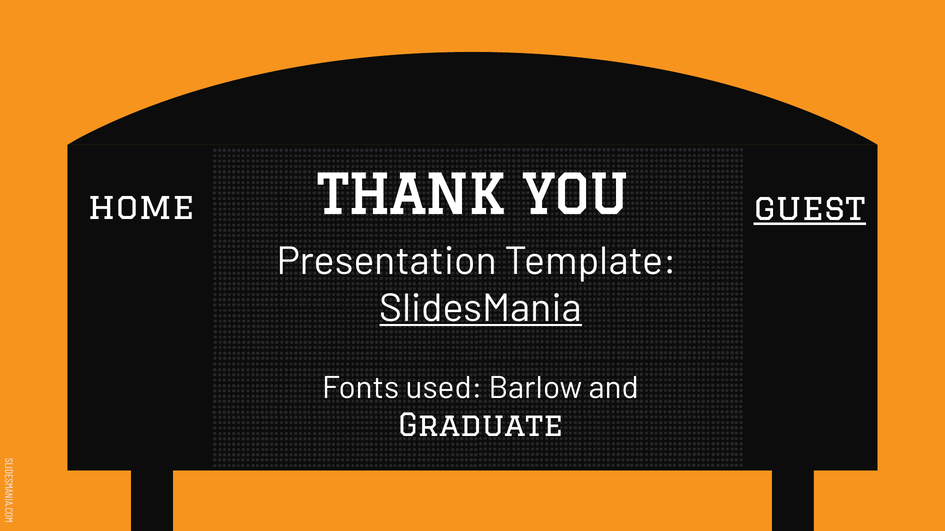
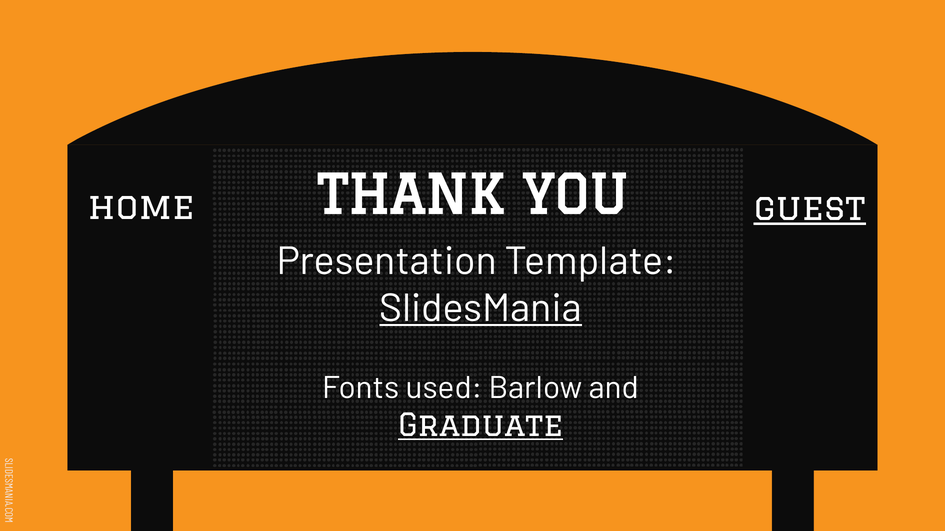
Graduate underline: none -> present (481, 426)
